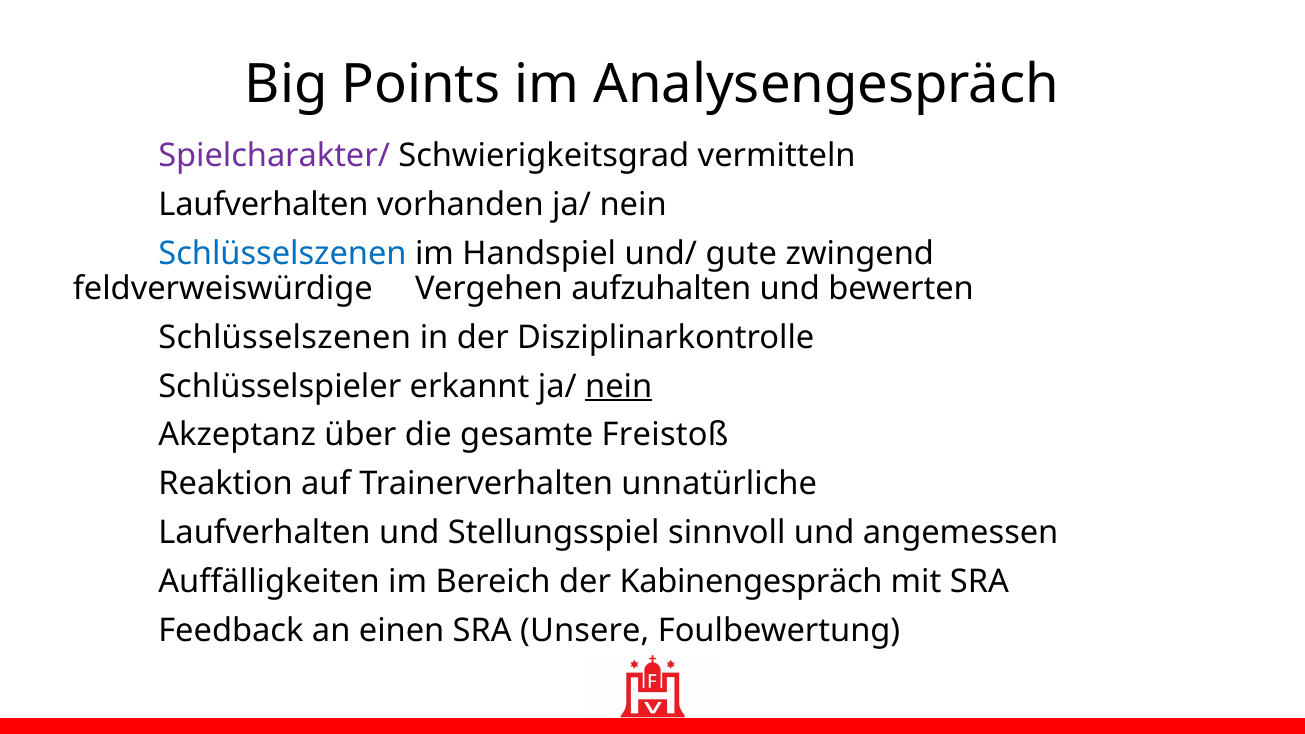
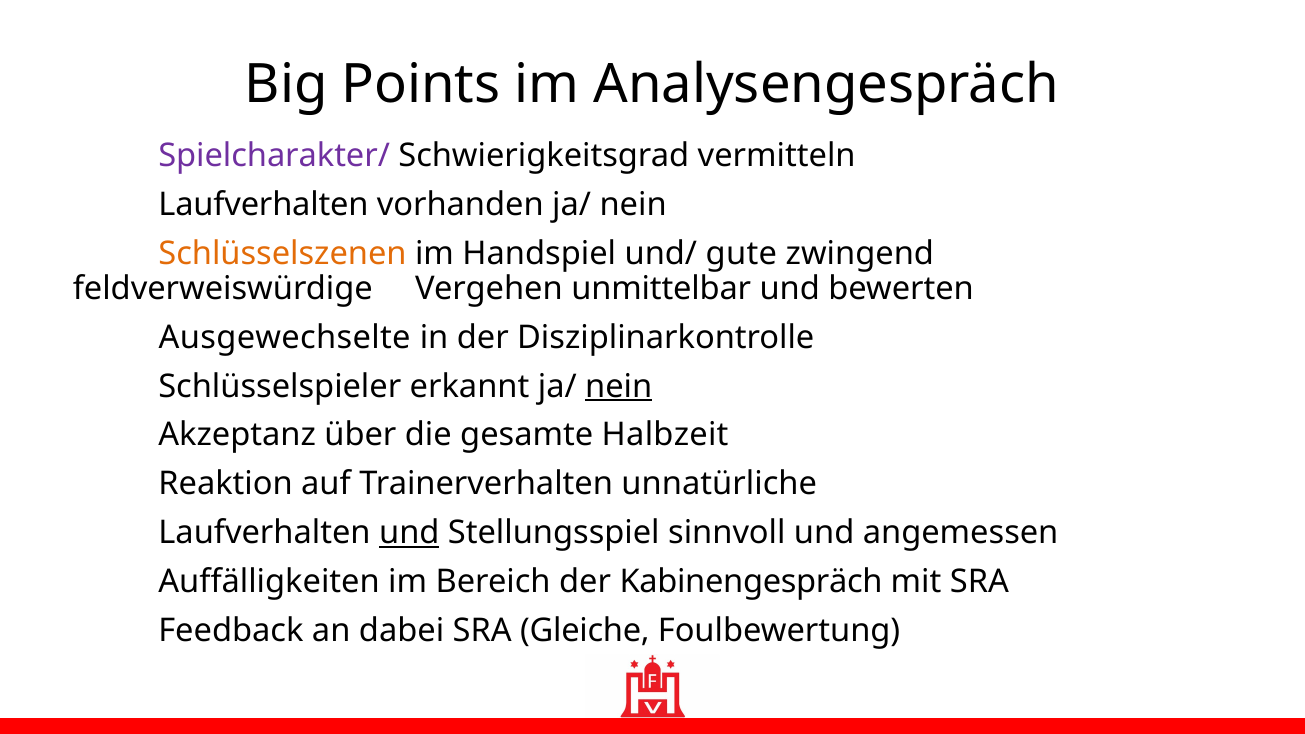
Schlüsselszenen colour: blue -> orange (282, 253)
aufzuhalten: aufzuhalten -> unmittelbar (661, 289)
Schlüsselszenen: Schlüsselszenen -> Ausgewechselte (285, 337)
Freistoß: Freistoß -> Halbzeit (665, 435)
und underline: none -> present (409, 533)
einen: einen -> dabei (402, 630)
Unsere: Unsere -> Gleiche (585, 630)
